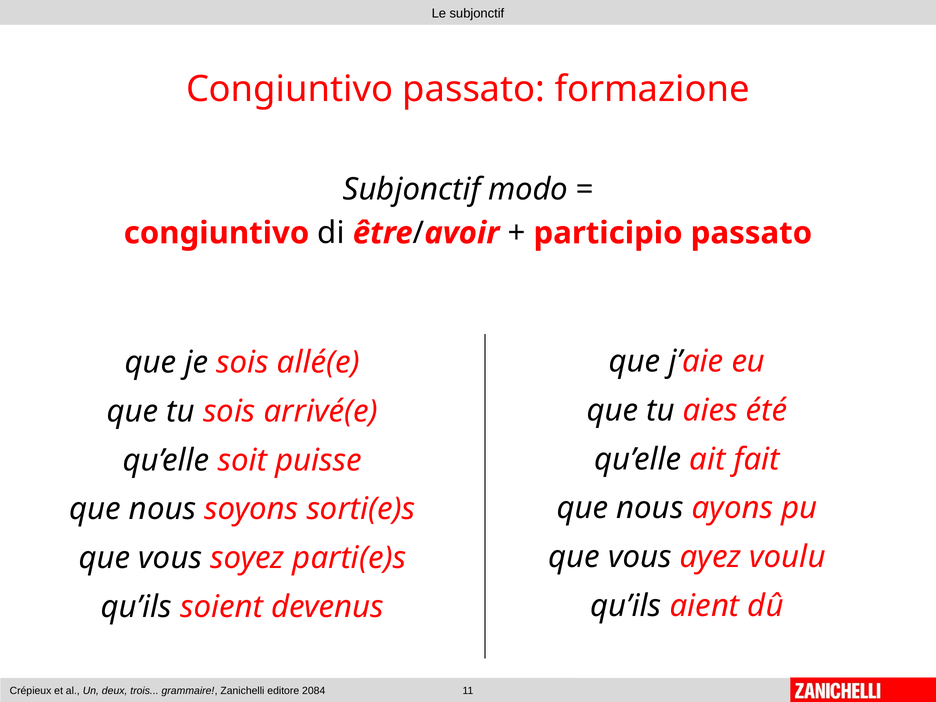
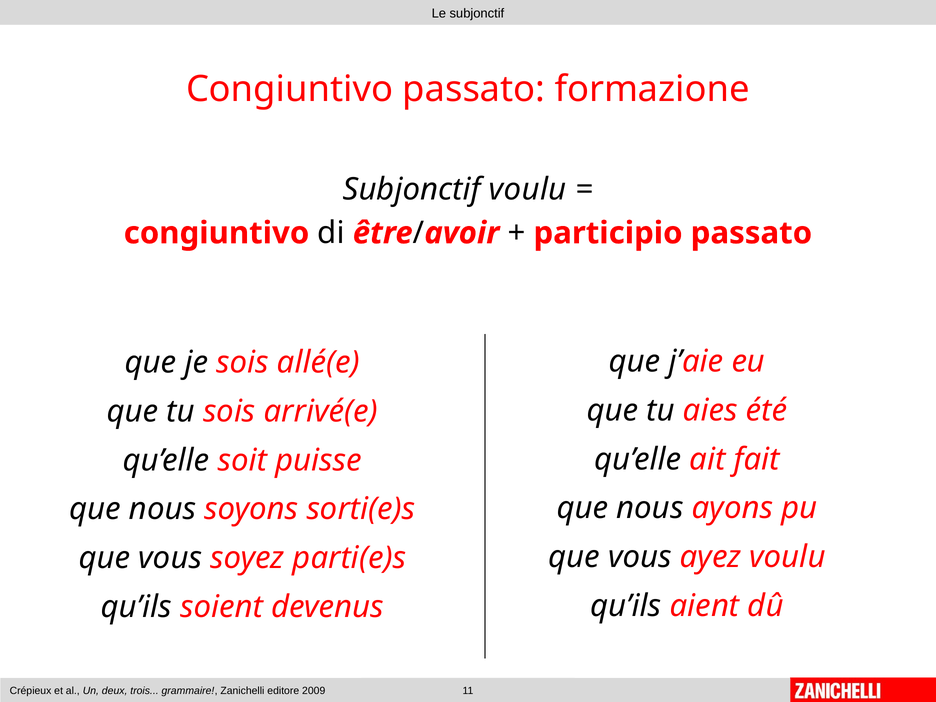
Subjonctif modo: modo -> voulu (528, 189)
2084: 2084 -> 2009 (314, 691)
